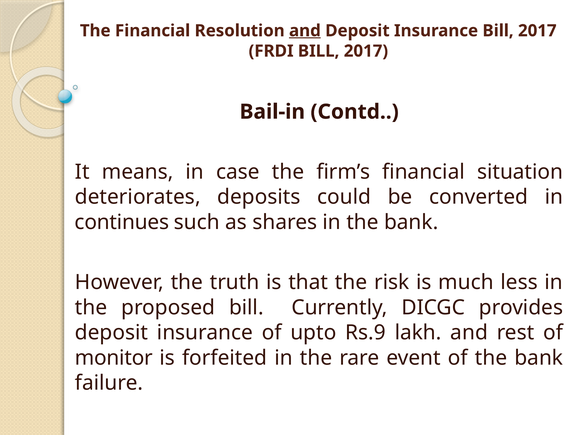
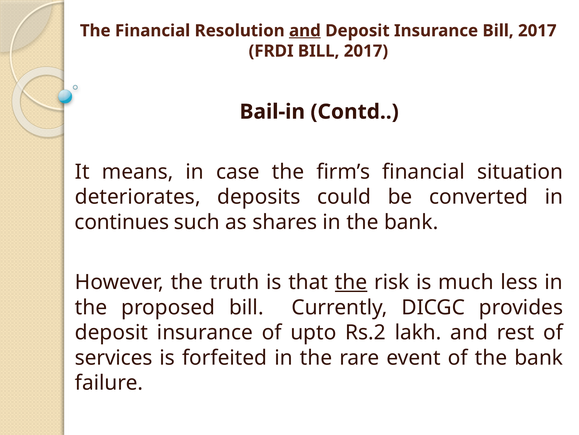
the underline: none -> present (351, 282)
Rs.9: Rs.9 -> Rs.2 (366, 332)
monitor: monitor -> services (114, 357)
